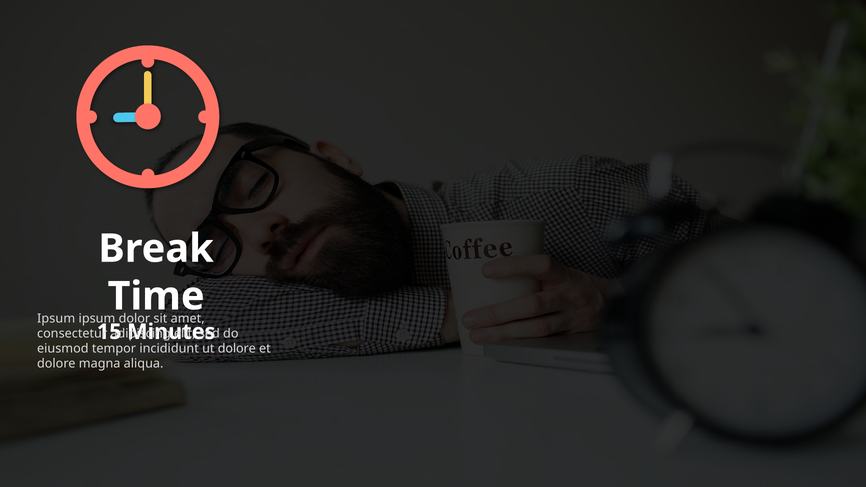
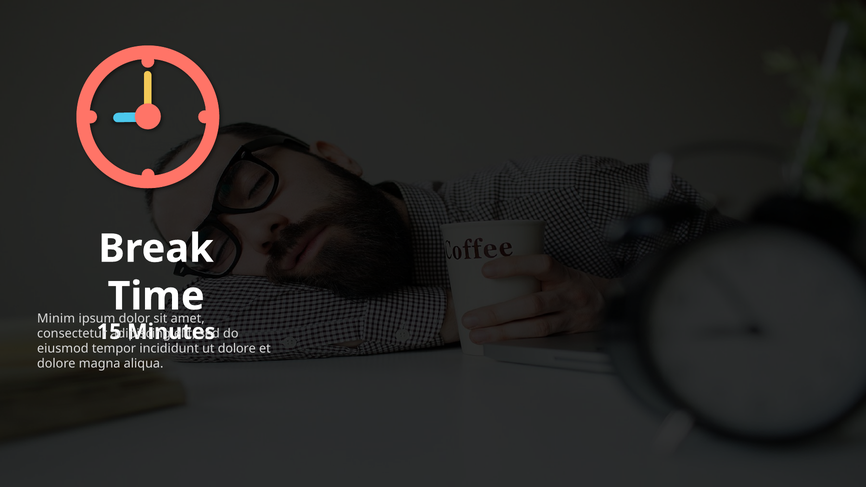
Ipsum: Ipsum -> Minim (56, 318)
